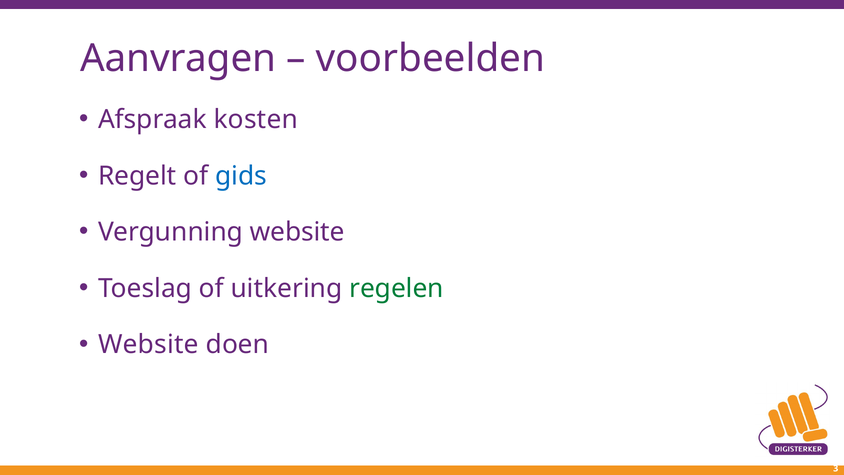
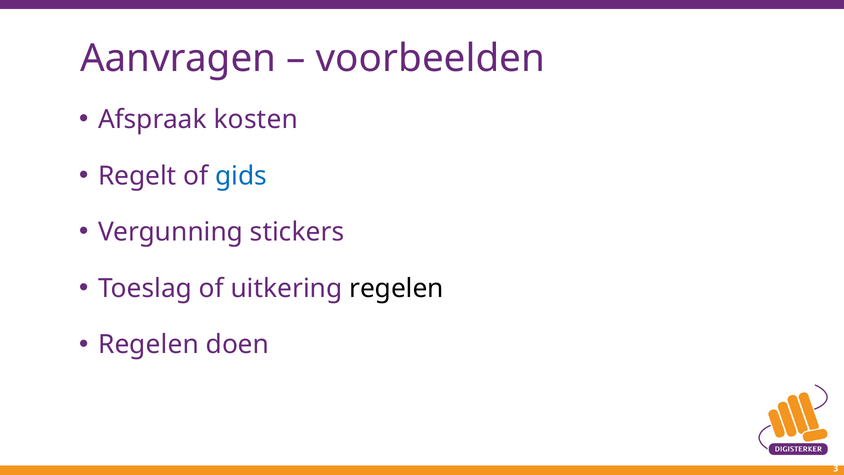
Vergunning website: website -> stickers (297, 232)
regelen colour: green -> black (396, 288)
Website: Website -> Regelen (148, 345)
